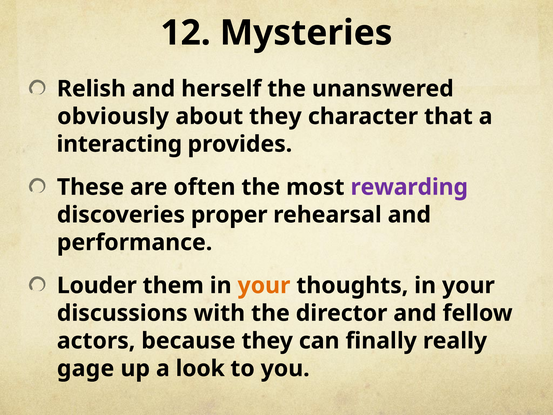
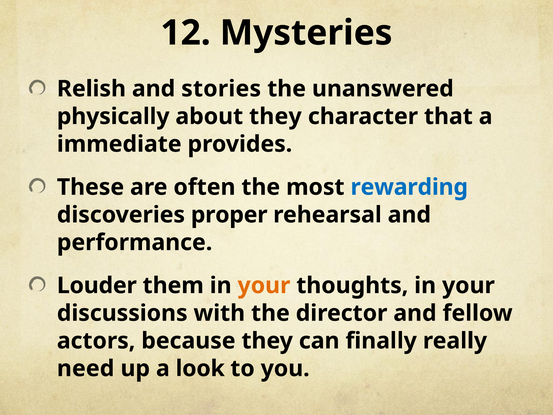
herself: herself -> stories (221, 89)
obviously: obviously -> physically (113, 116)
interacting: interacting -> immediate (119, 144)
rewarding colour: purple -> blue (409, 187)
gage: gage -> need (86, 368)
